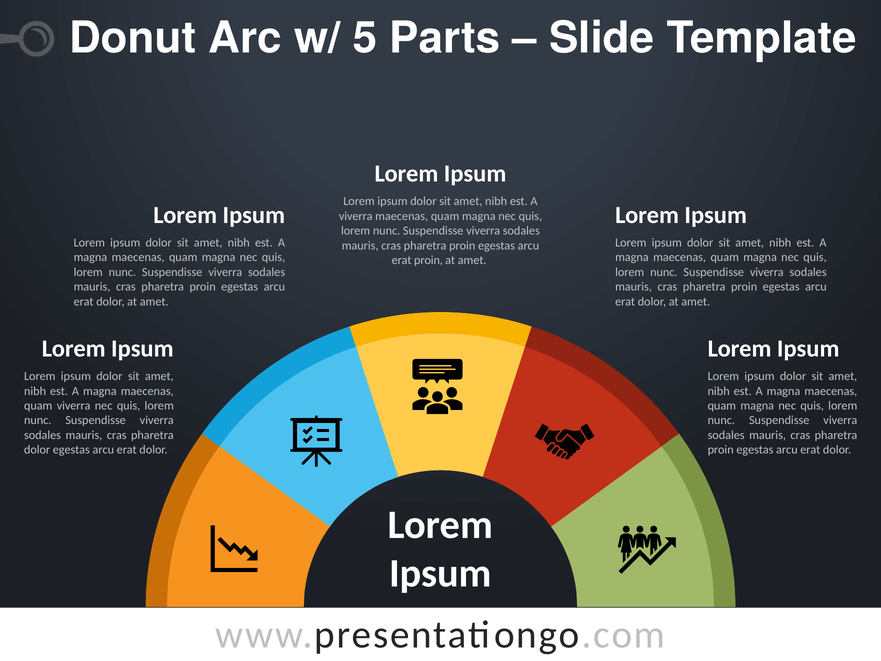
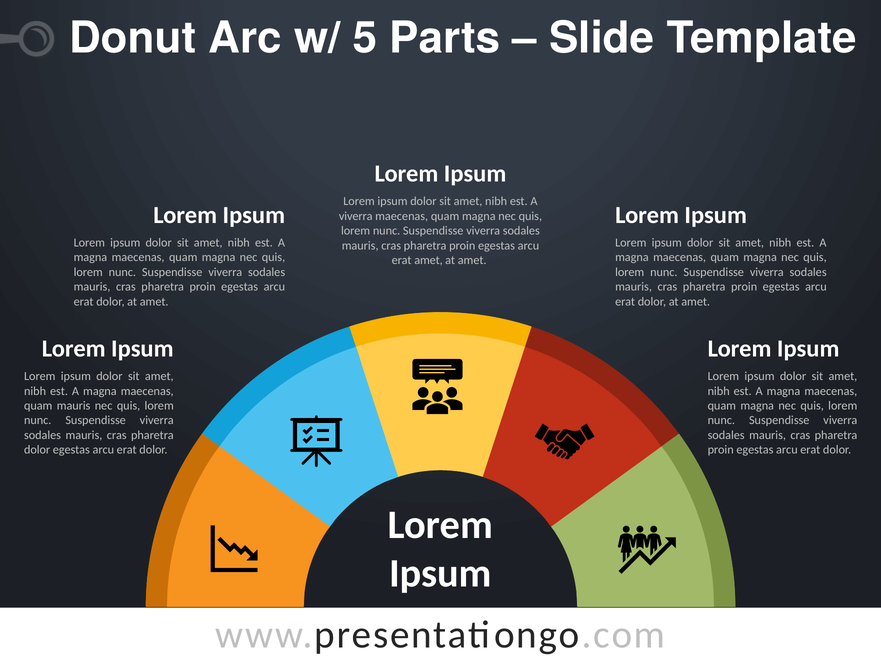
erat proin: proin -> amet (428, 260)
quam viverra: viverra -> mauris (74, 406)
